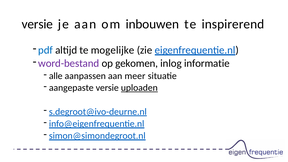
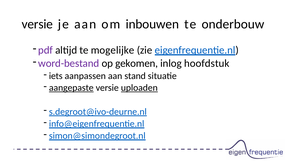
inspirerend: inspirerend -> onderbouw (233, 24)
pdf colour: blue -> purple (45, 50)
informatie: informatie -> hoofdstuk (207, 63)
alle: alle -> iets (56, 76)
meer: meer -> stand (135, 76)
aangepaste underline: none -> present (71, 88)
